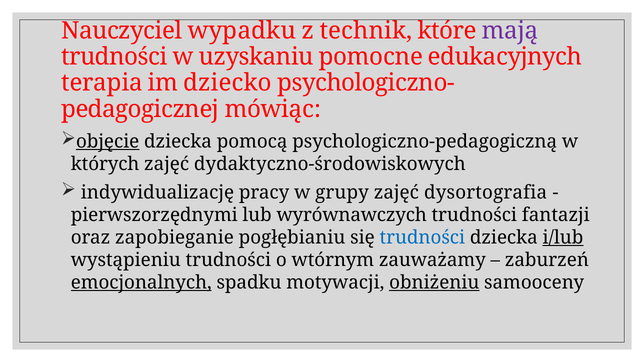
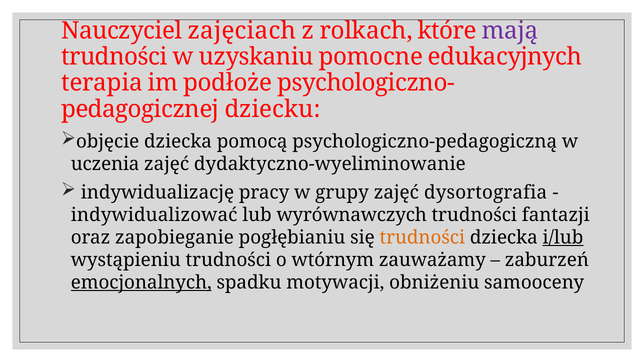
wypadku: wypadku -> zajęciach (242, 31)
technik: technik -> rolkach (366, 31)
dziecko: dziecko -> podłoże (228, 83)
mówiąc: mówiąc -> dziecku (273, 109)
objęcie underline: present -> none (108, 141)
których: których -> uczenia (105, 164)
dydaktyczno-środowiskowych: dydaktyczno-środowiskowych -> dydaktyczno-wyeliminowanie (330, 164)
pierwszorzędnymi: pierwszorzędnymi -> indywidualizować (154, 215)
trudności colour: blue -> orange (422, 238)
obniżeniu underline: present -> none (434, 283)
